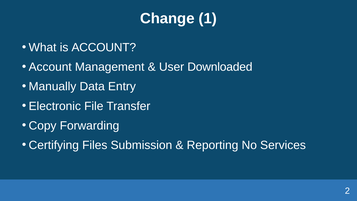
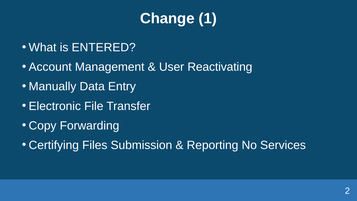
is ACCOUNT: ACCOUNT -> ENTERED (104, 48)
Downloaded: Downloaded -> Reactivating (220, 67)
